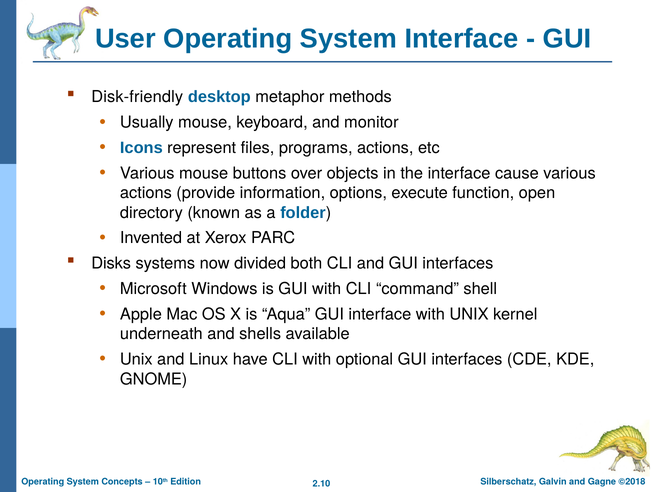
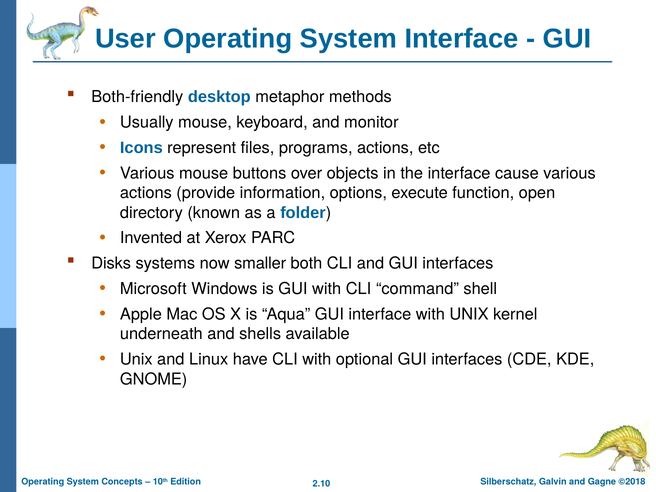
Disk-friendly: Disk-friendly -> Both-friendly (137, 97)
divided: divided -> smaller (260, 263)
